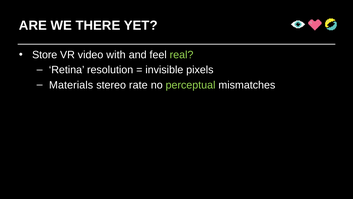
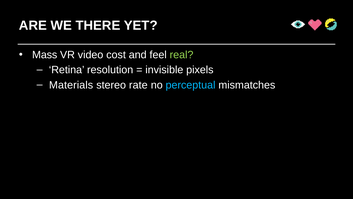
Store: Store -> Mass (45, 55)
with: with -> cost (116, 55)
perceptual colour: light green -> light blue (191, 85)
